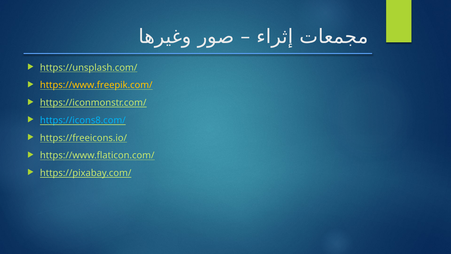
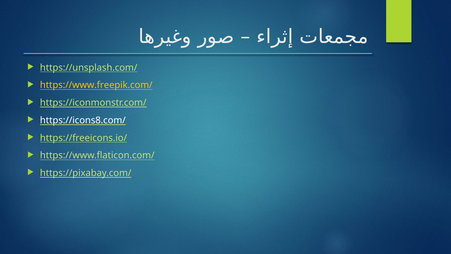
https://icons8.com/ colour: light blue -> white (83, 120)
